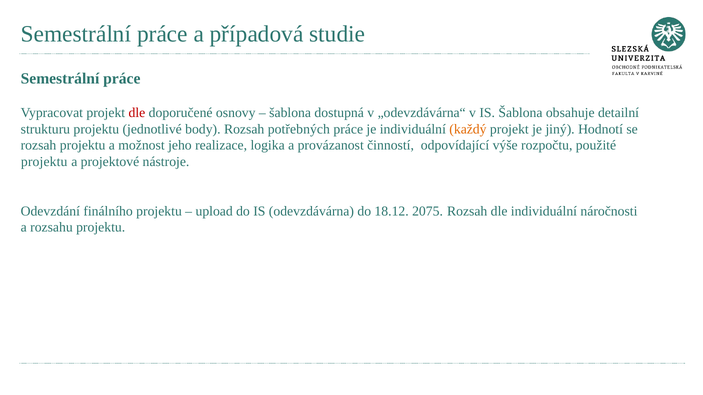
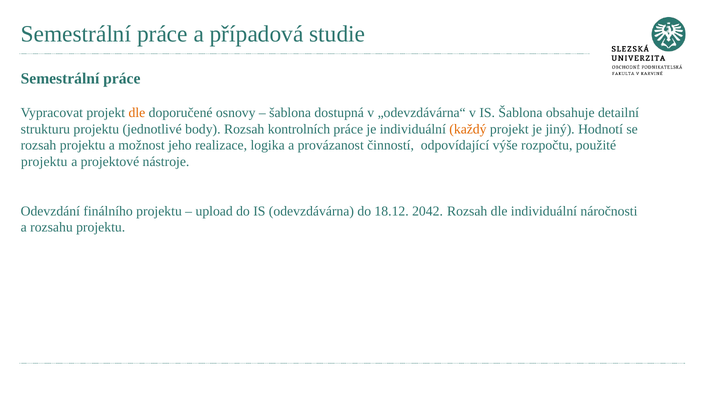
dle colour: red -> orange (137, 113)
potřebných: potřebných -> kontrolních (299, 129)
2075: 2075 -> 2042 (428, 211)
